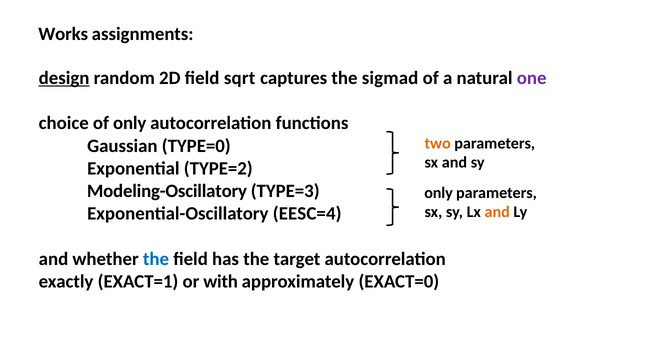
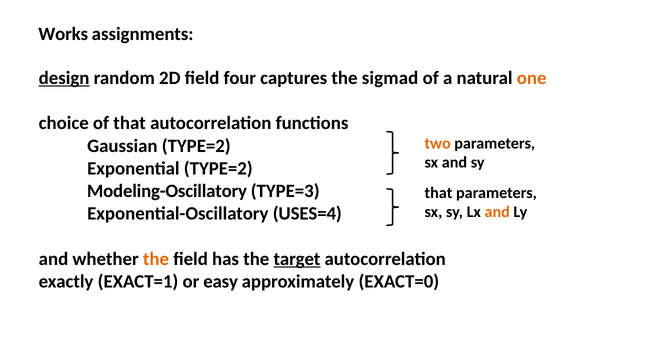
sqrt: sqrt -> four (240, 78)
one colour: purple -> orange (532, 78)
of only: only -> that (130, 123)
Gaussian TYPE=0: TYPE=0 -> TYPE=2 (196, 146)
only: only -> that (438, 193)
EESC=4: EESC=4 -> USES=4 (307, 214)
the colour: blue -> orange (156, 259)
target underline: none -> present (297, 259)
with: with -> easy (221, 282)
